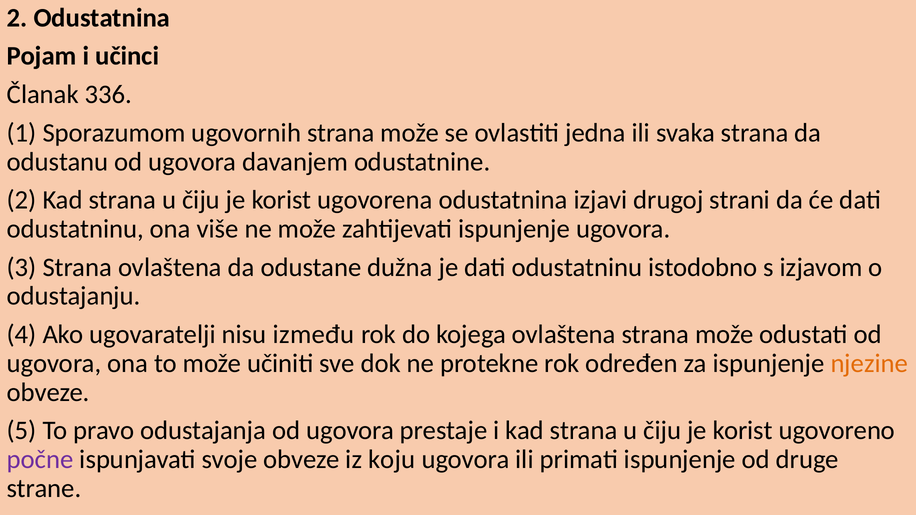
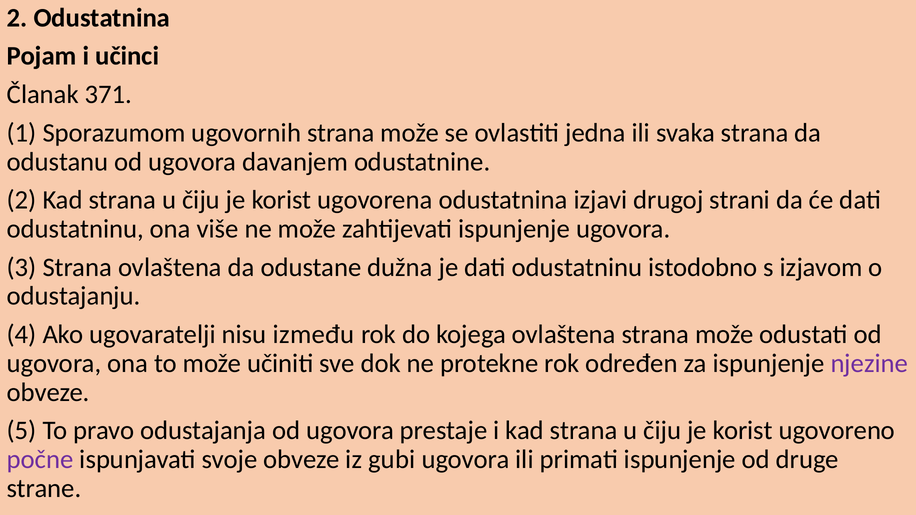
336: 336 -> 371 (108, 95)
njezine colour: orange -> purple (869, 364)
koju: koju -> gubi (392, 460)
